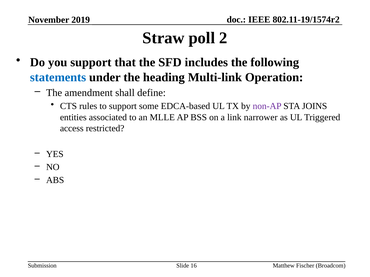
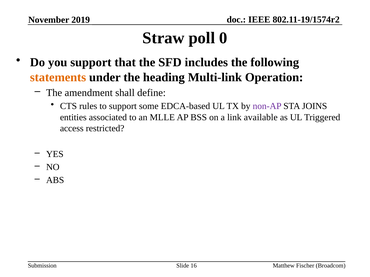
2: 2 -> 0 (223, 38)
statements colour: blue -> orange (58, 77)
narrower: narrower -> available (261, 117)
